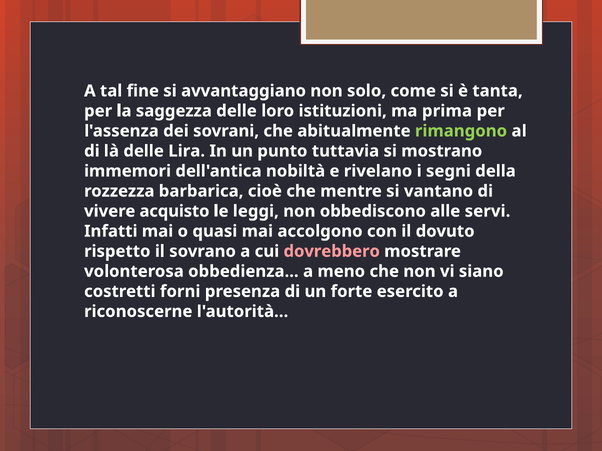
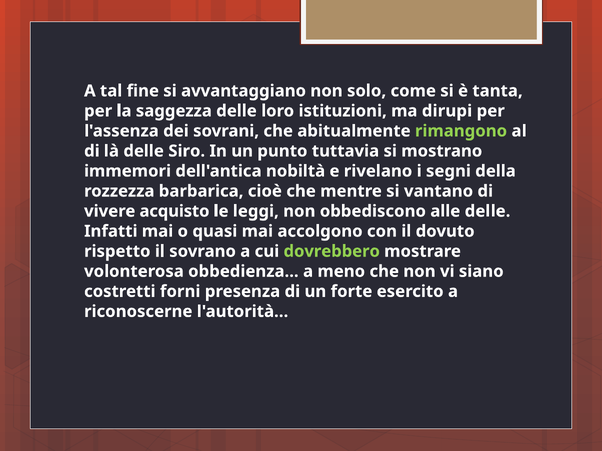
prima: prima -> dirupi (447, 111)
Lira: Lira -> Siro (187, 151)
alle servi: servi -> delle (488, 211)
dovrebbero colour: pink -> light green (332, 252)
